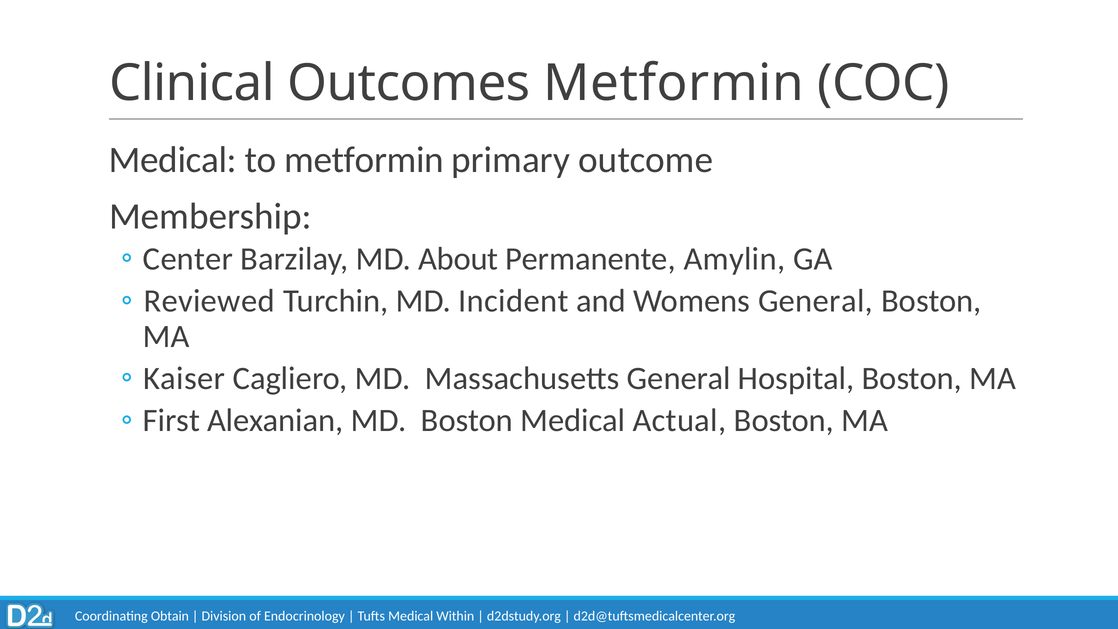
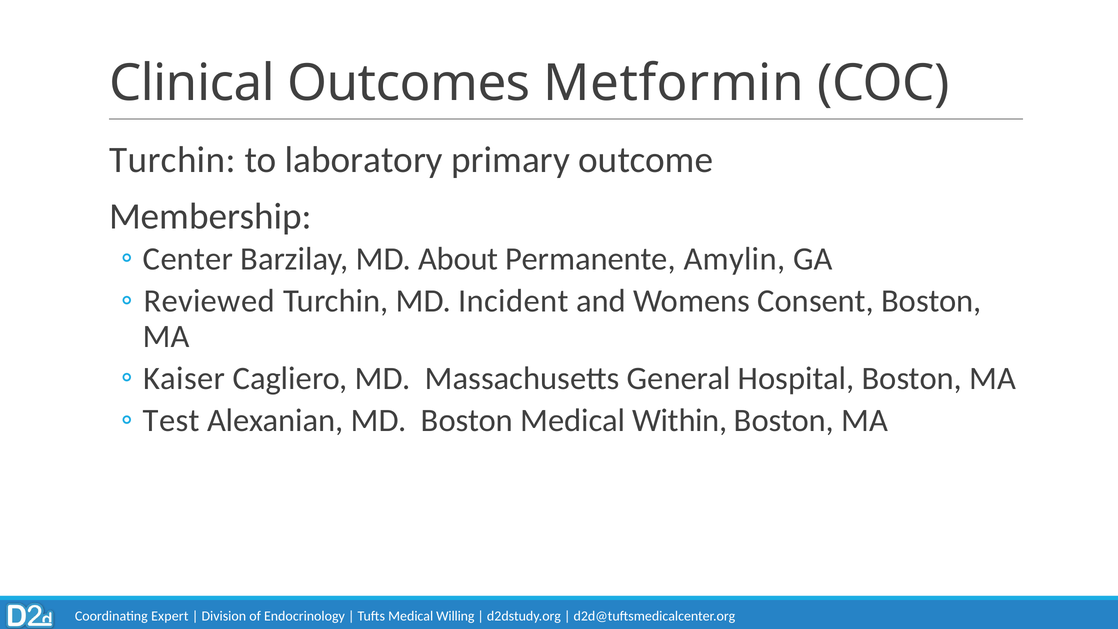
Medical: Medical -> Turchin (172, 160)
to metformin: metformin -> laboratory (364, 160)
Womens General: General -> Consent (816, 301)
First: First -> Test (171, 421)
Actual: Actual -> Within (680, 421)
Obtain: Obtain -> Expert (170, 616)
Within: Within -> Willing (455, 616)
